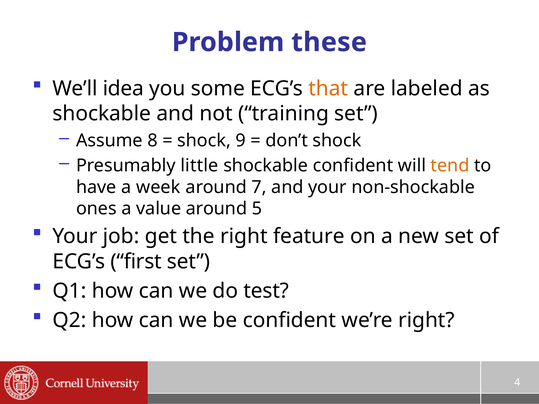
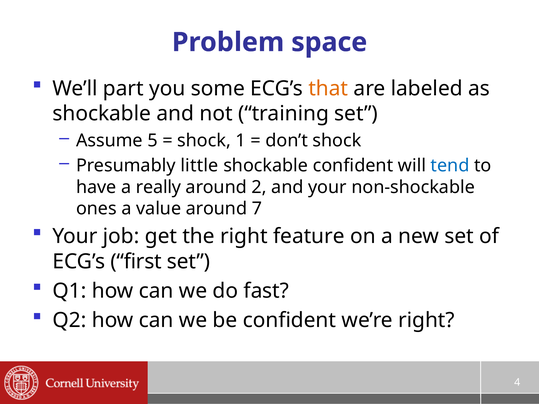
these: these -> space (329, 42)
idea: idea -> part (123, 89)
8: 8 -> 5 (152, 141)
9: 9 -> 1 (241, 141)
tend colour: orange -> blue (450, 166)
week: week -> really (158, 187)
7: 7 -> 2 (259, 187)
5: 5 -> 7 (257, 209)
test: test -> fast (266, 291)
